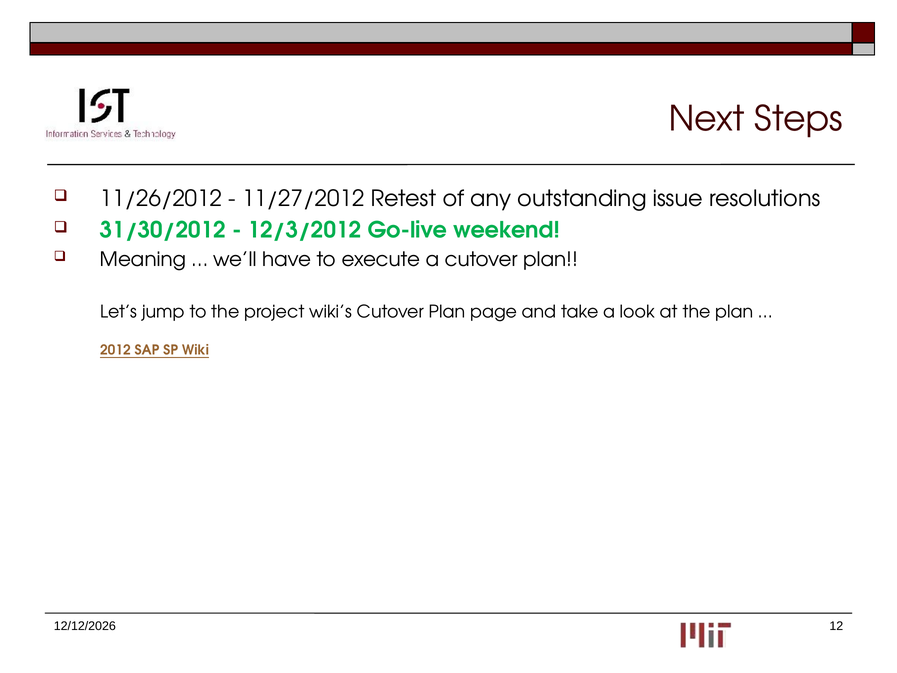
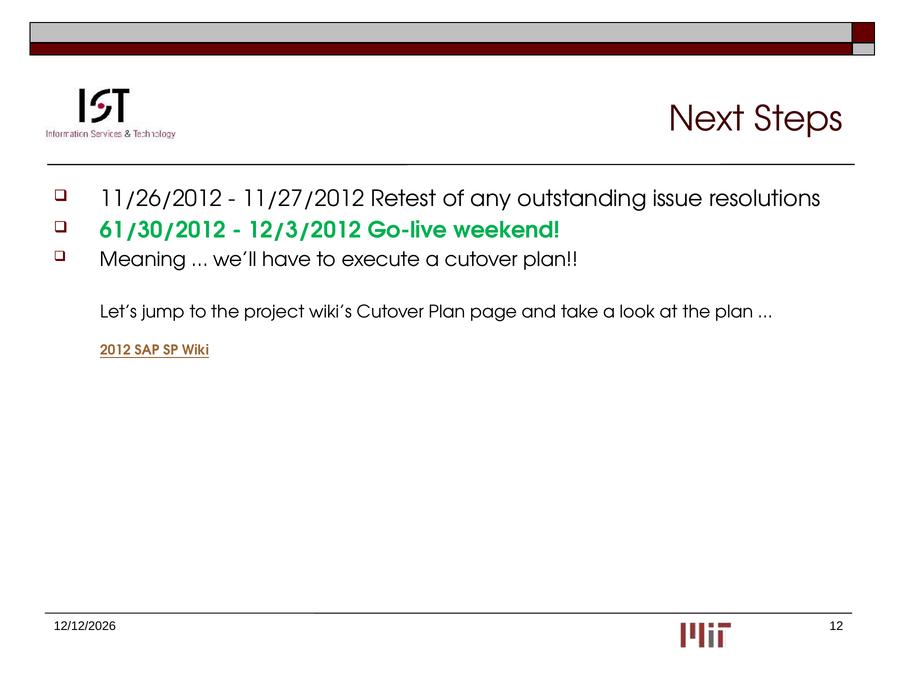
31/30/2012: 31/30/2012 -> 61/30/2012 (163, 230)
